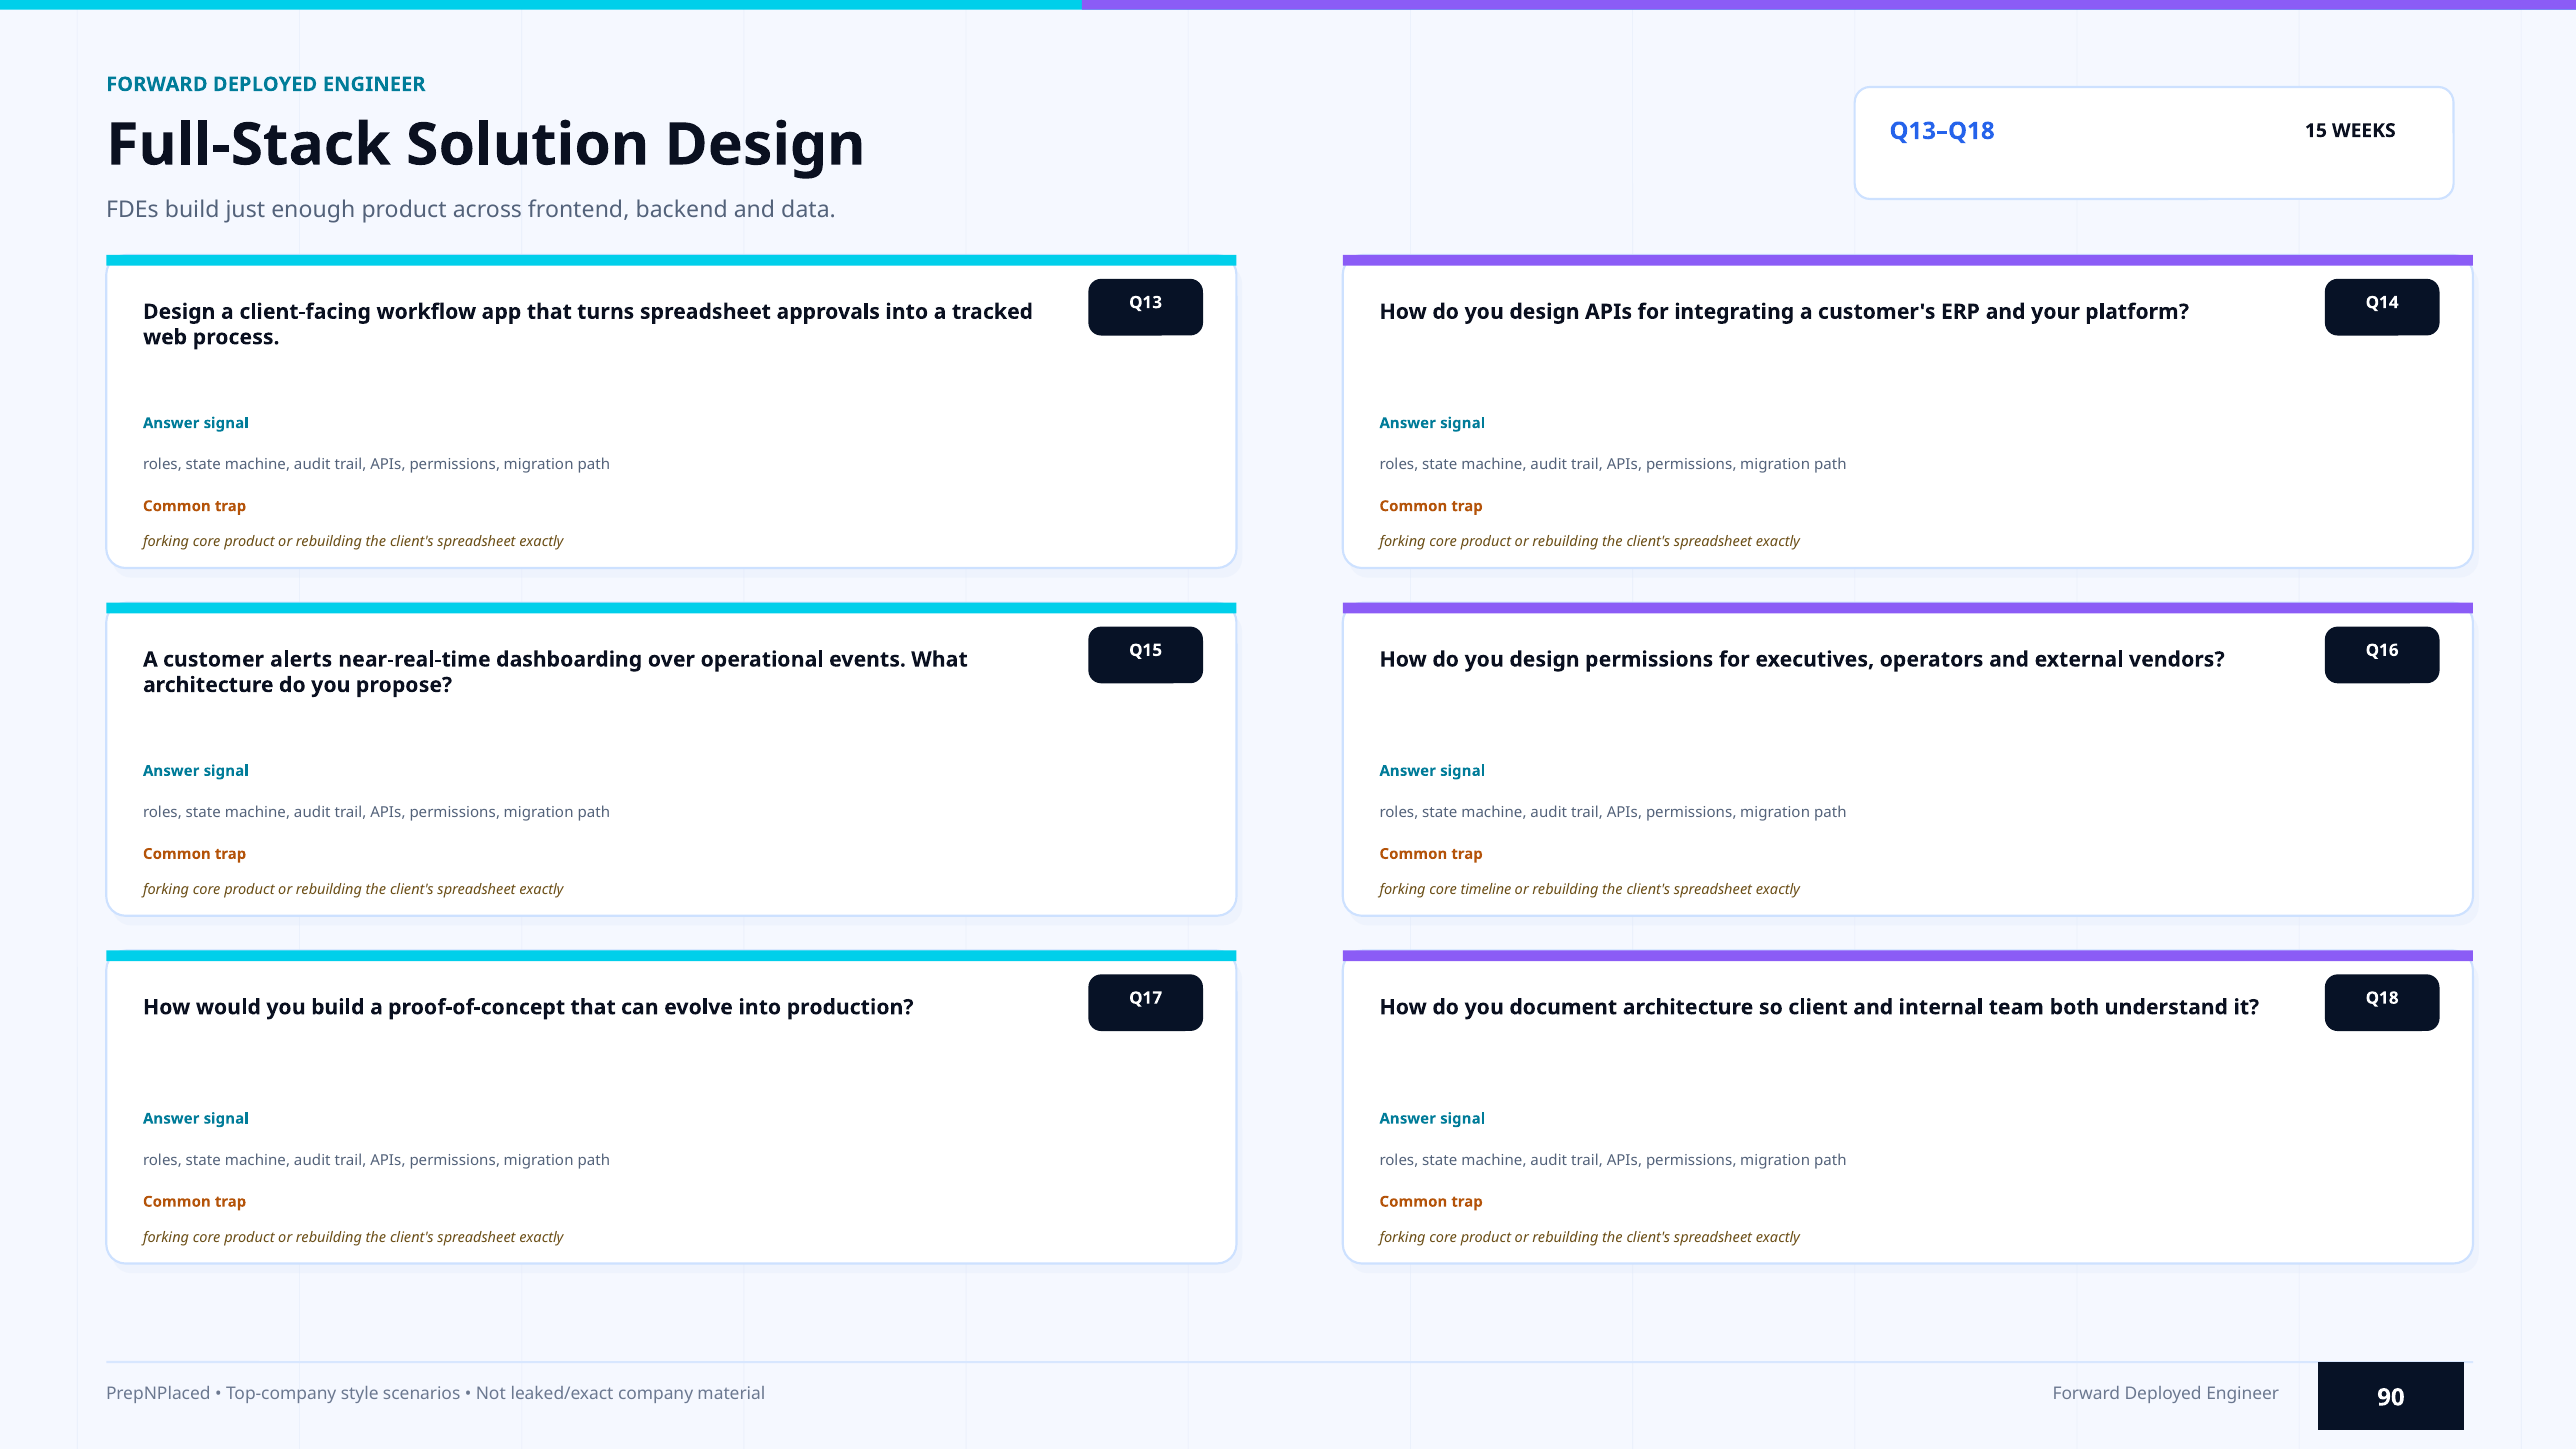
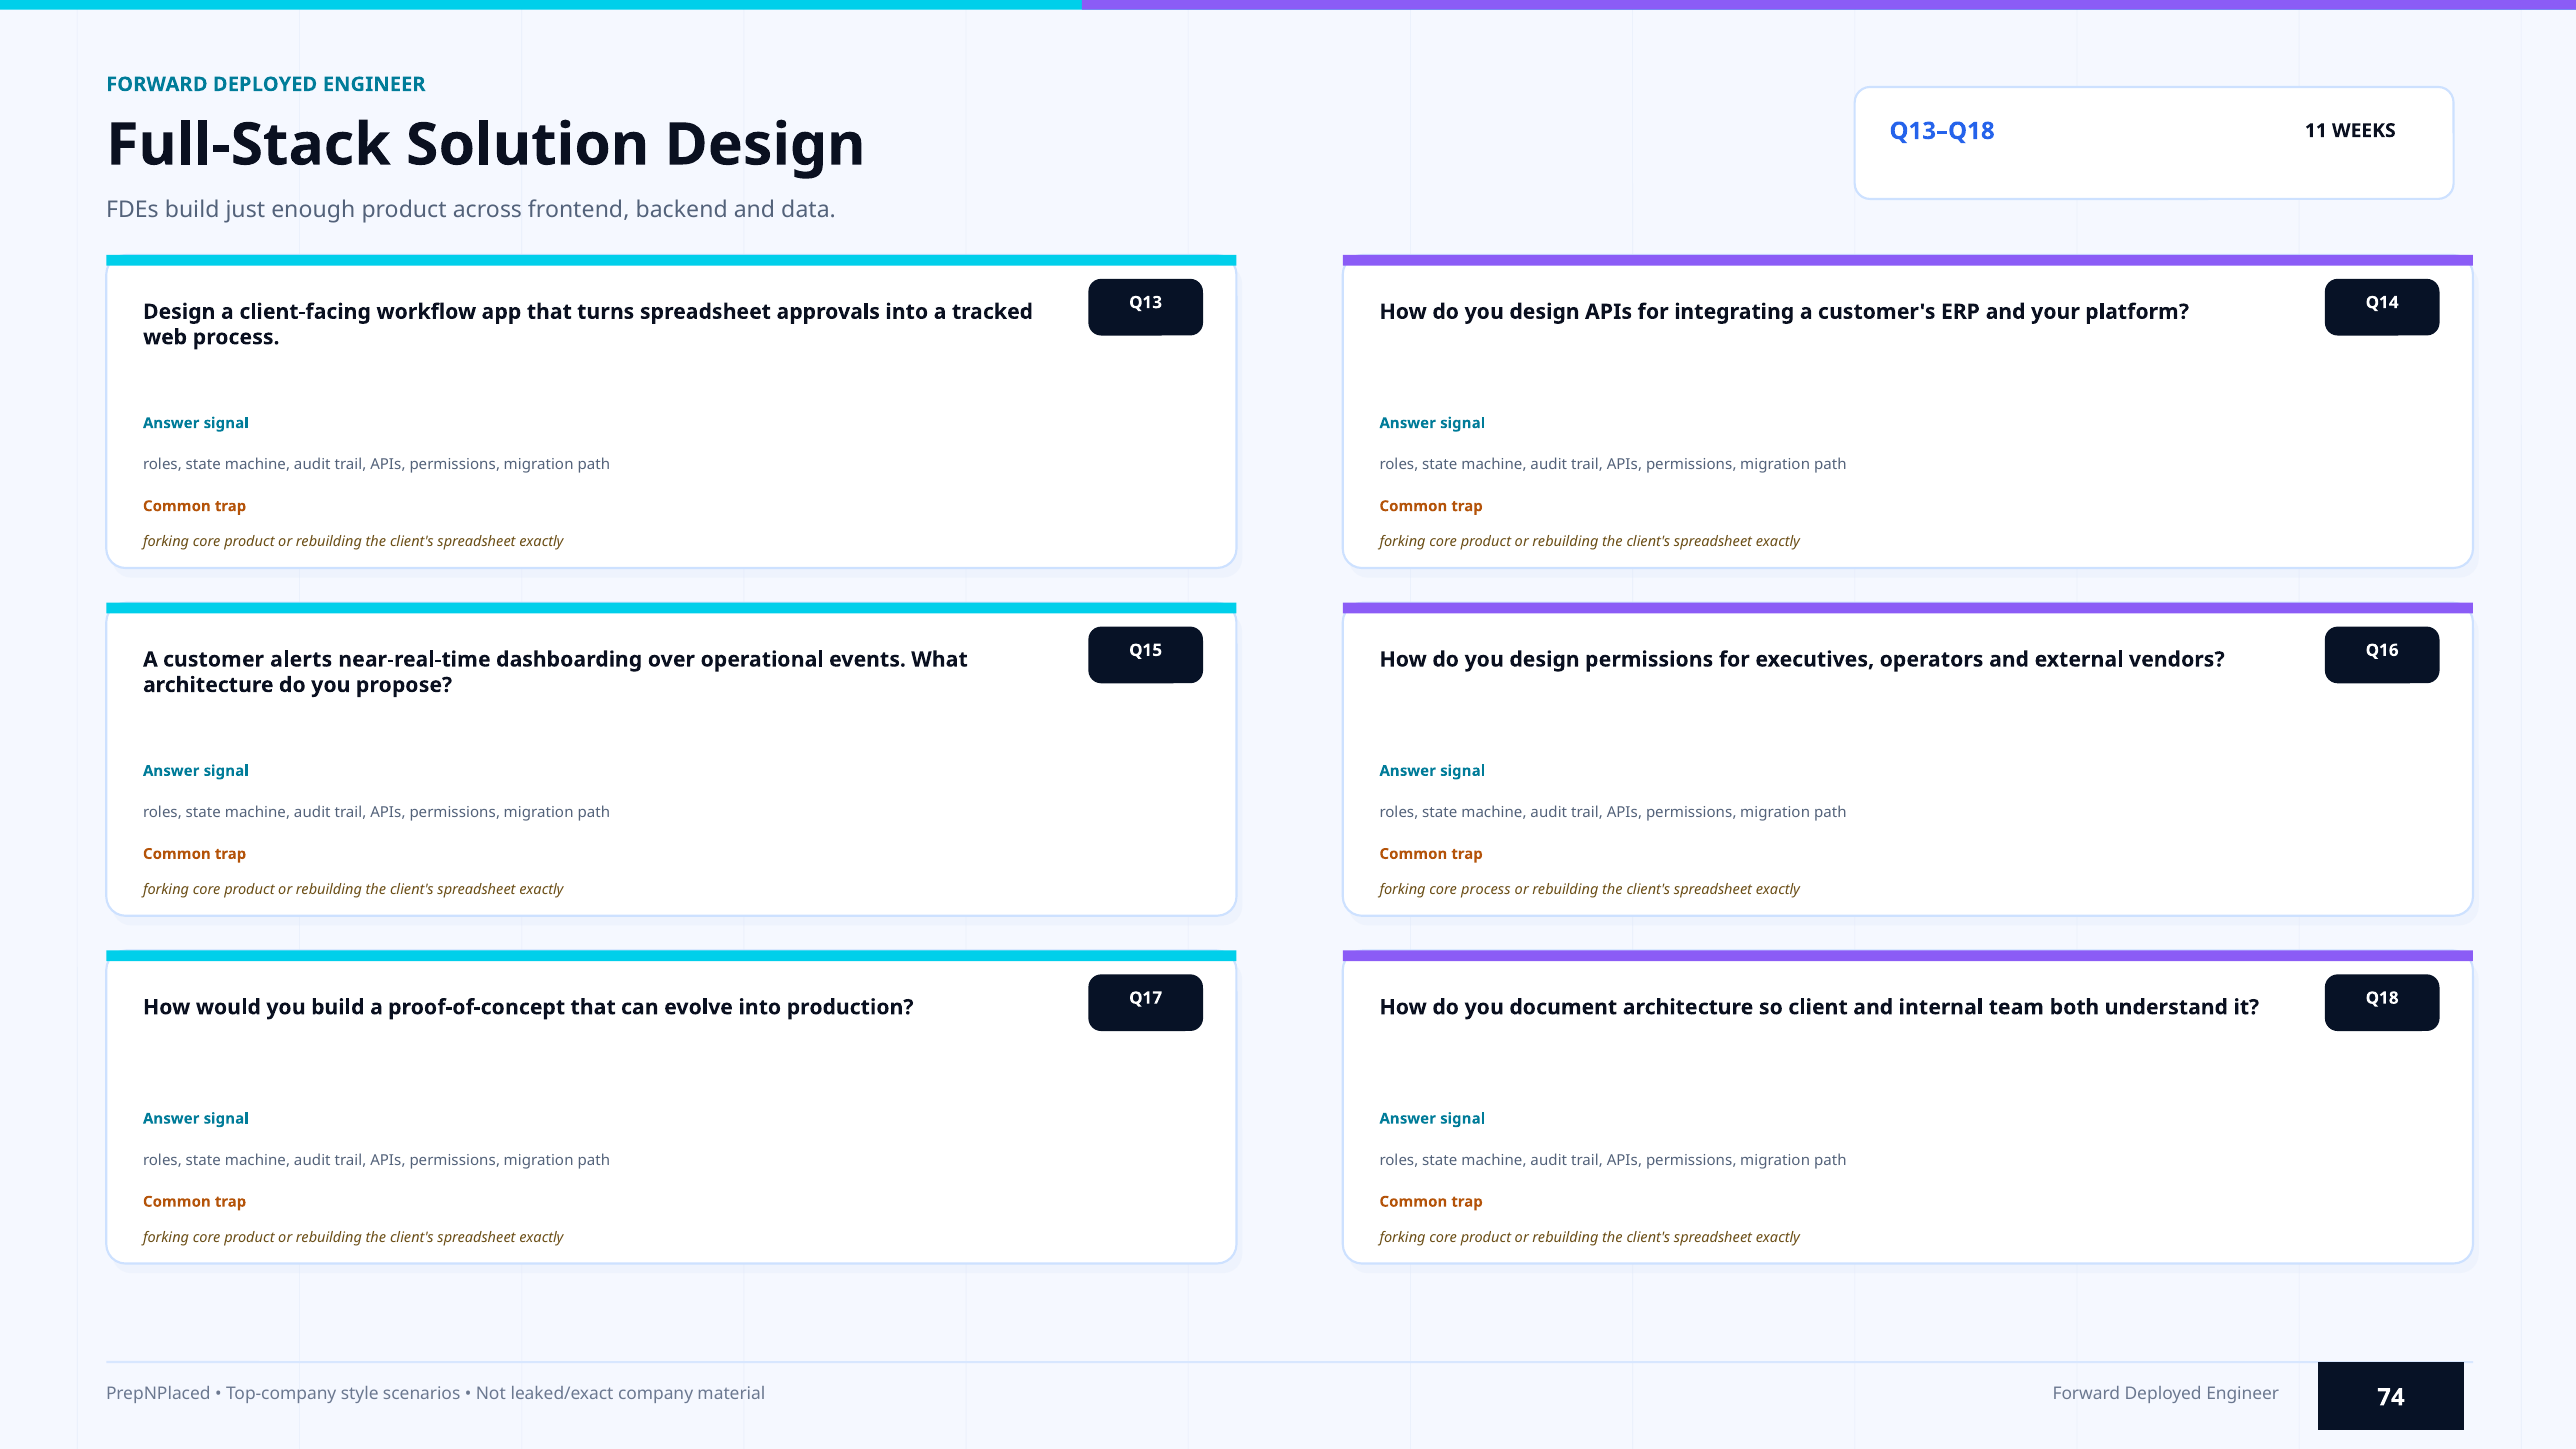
15: 15 -> 11 (2316, 131)
core timeline: timeline -> process (1486, 890)
90: 90 -> 74 (2391, 1398)
